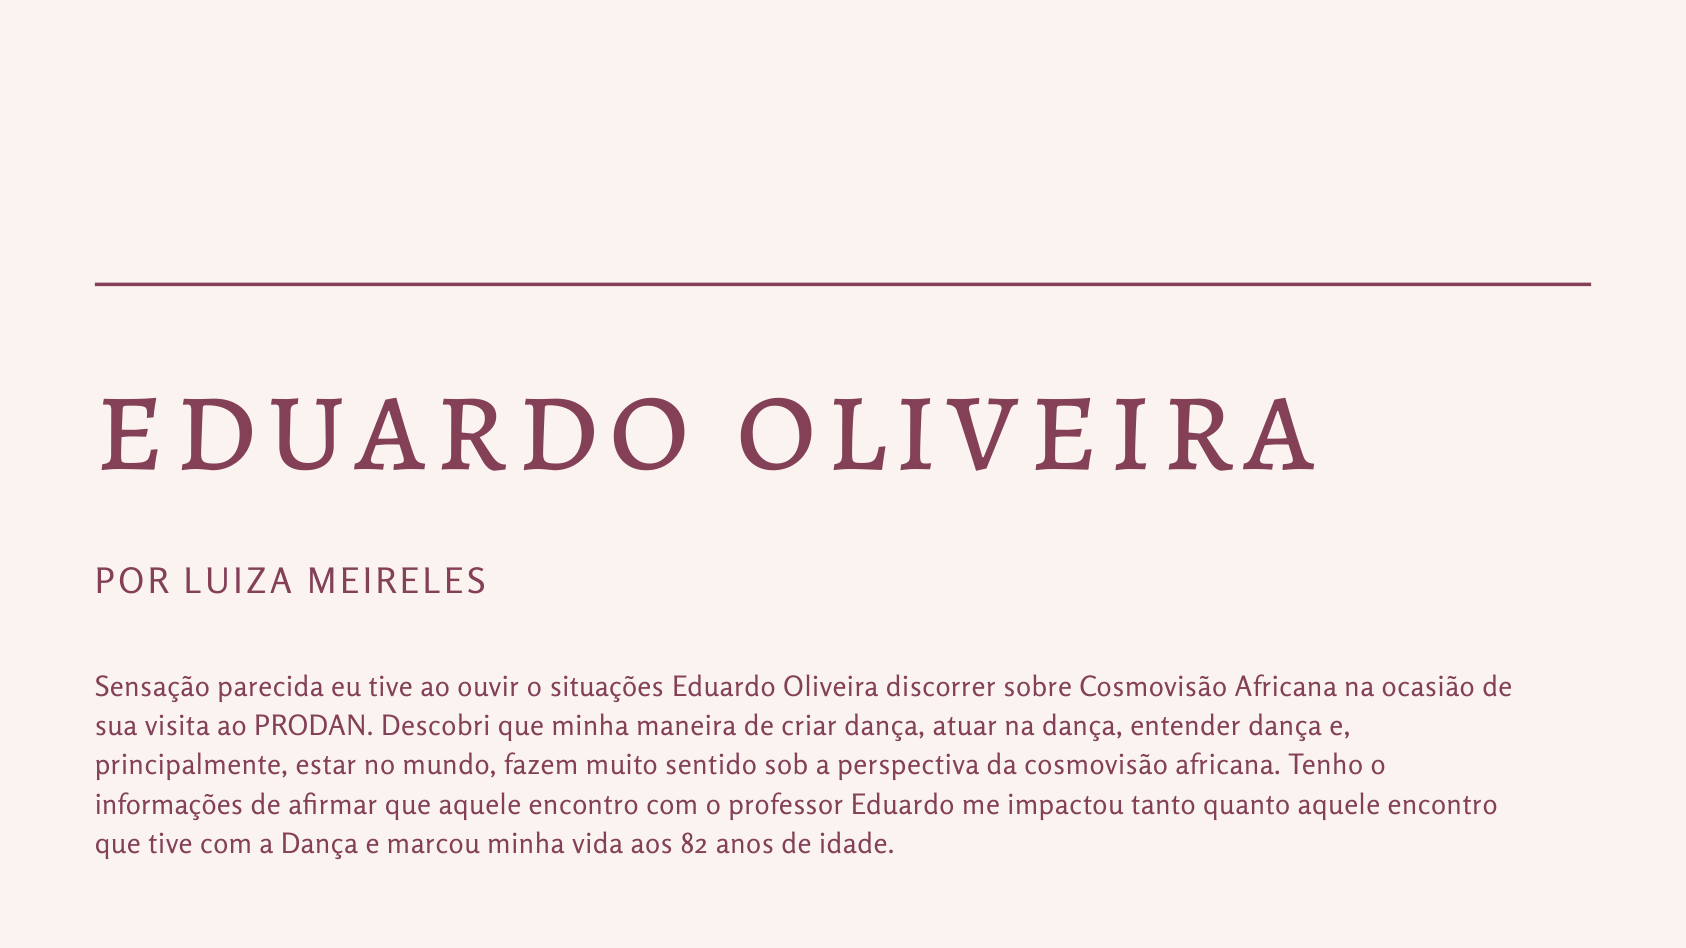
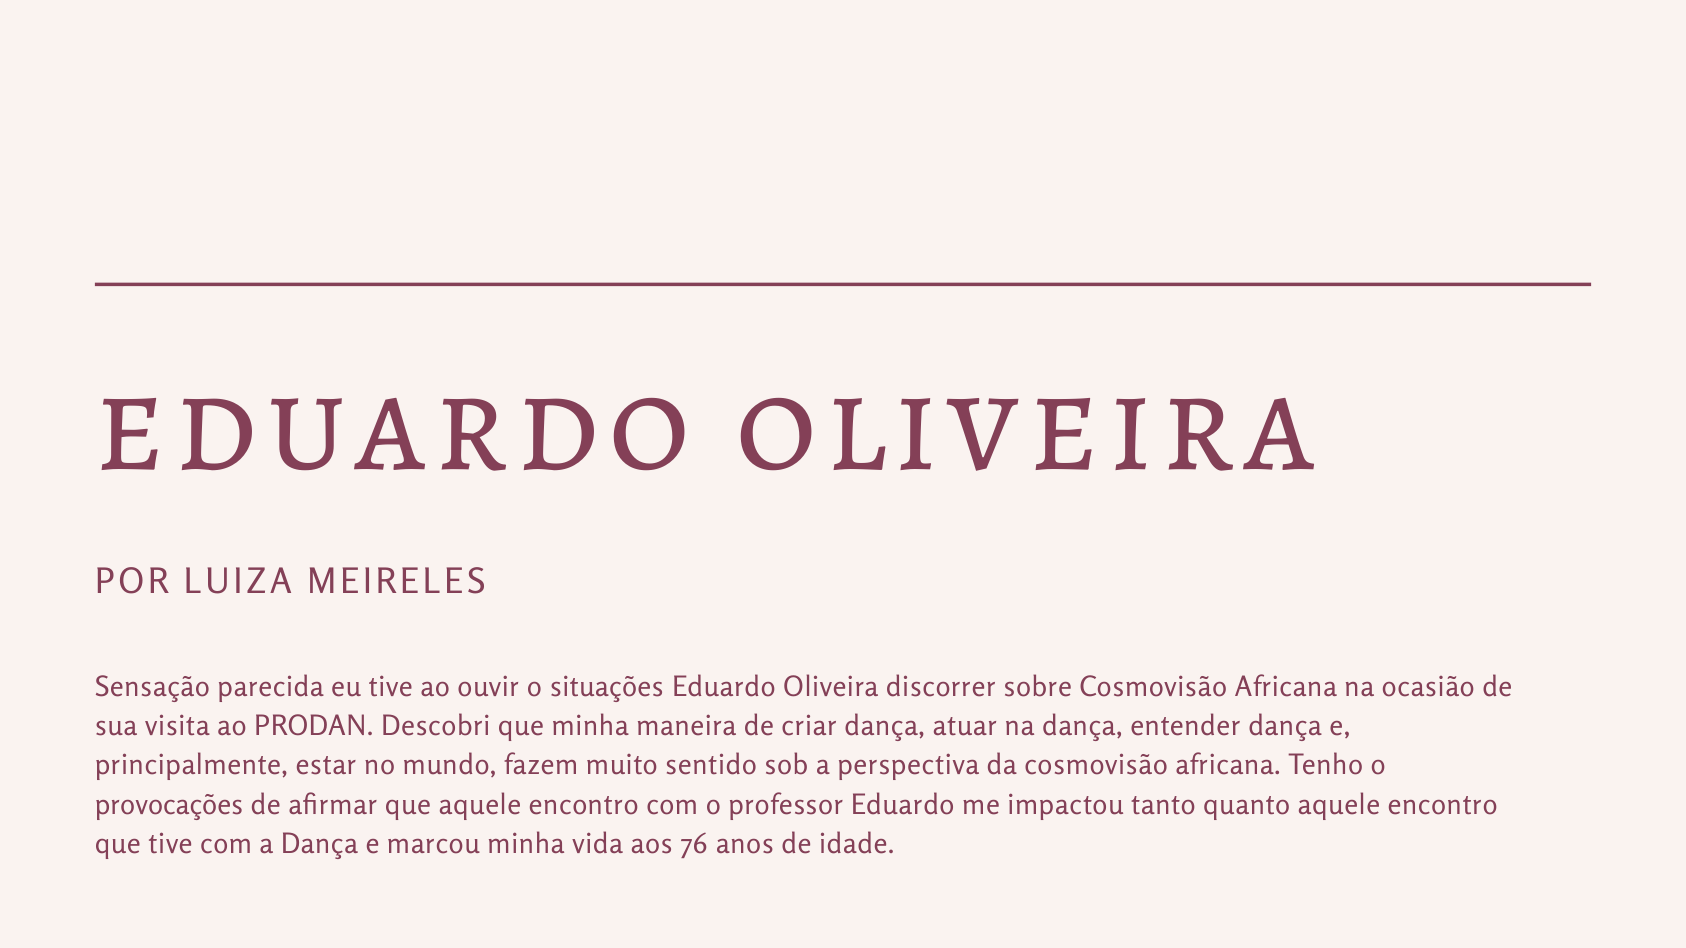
informações: informações -> provocações (169, 805)
82: 82 -> 76 (694, 844)
